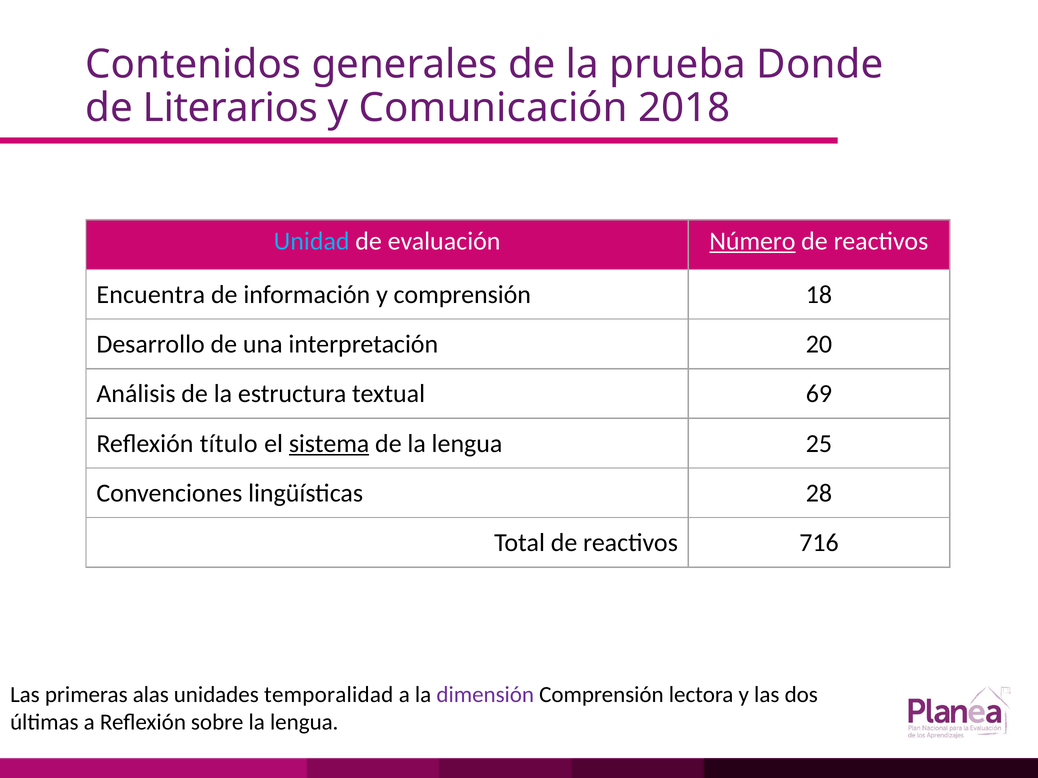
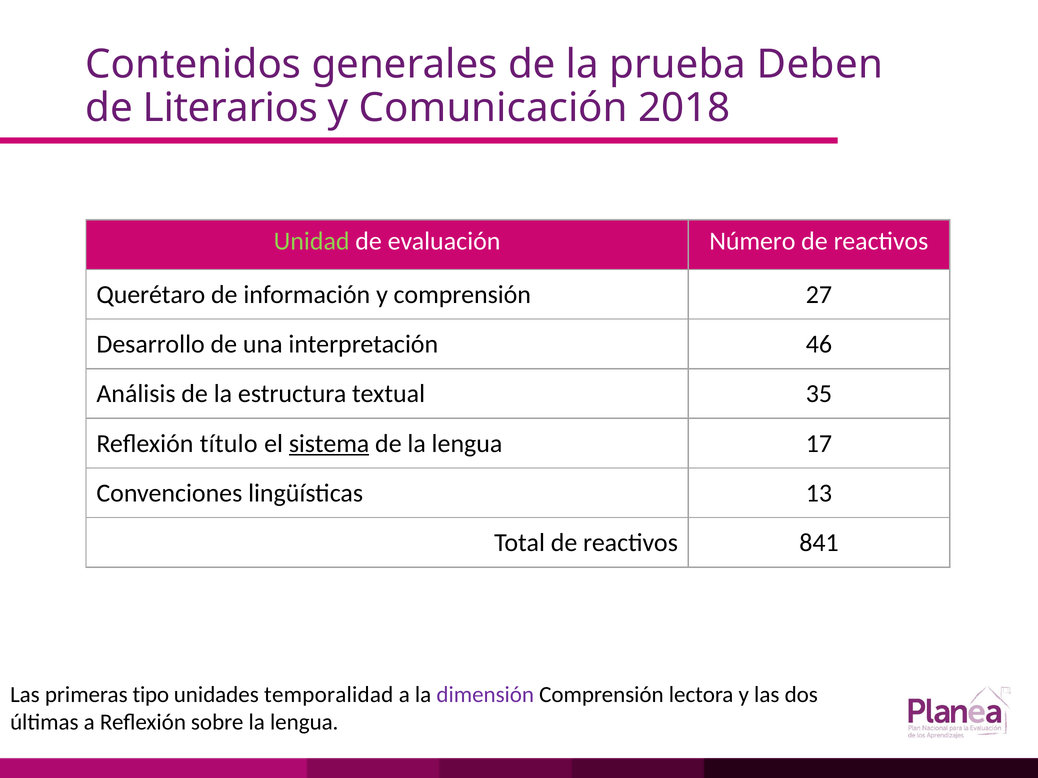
Donde: Donde -> Deben (820, 65)
Unidad colour: light blue -> light green (312, 241)
Número underline: present -> none (752, 241)
Encuentra: Encuentra -> Querétaro (151, 295)
18: 18 -> 27 (819, 295)
20: 20 -> 46 (819, 344)
69: 69 -> 35 (819, 394)
25: 25 -> 17 (819, 444)
28: 28 -> 13 (819, 493)
716: 716 -> 841 (819, 543)
alas: alas -> tipo (151, 695)
